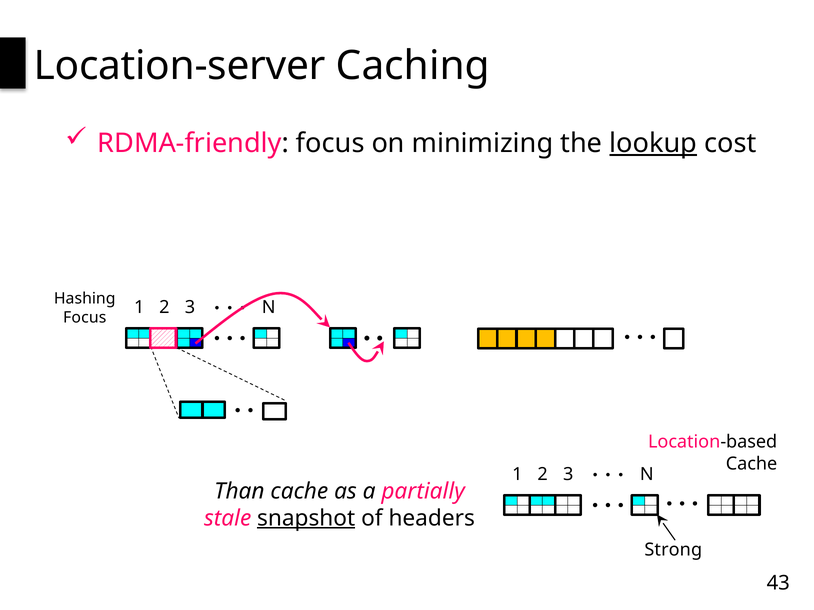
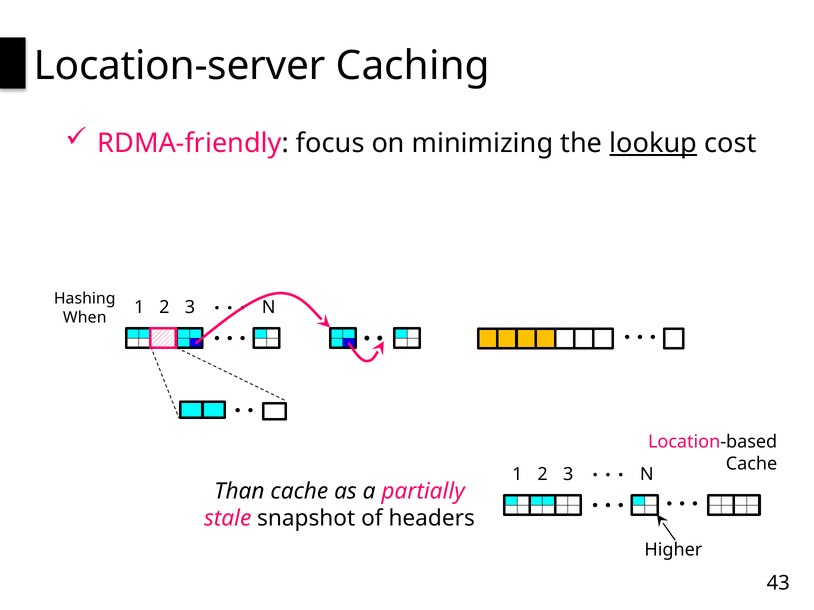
Focus: Focus -> When (85, 318)
snapshot underline: present -> none (306, 519)
Strong: Strong -> Higher (673, 550)
